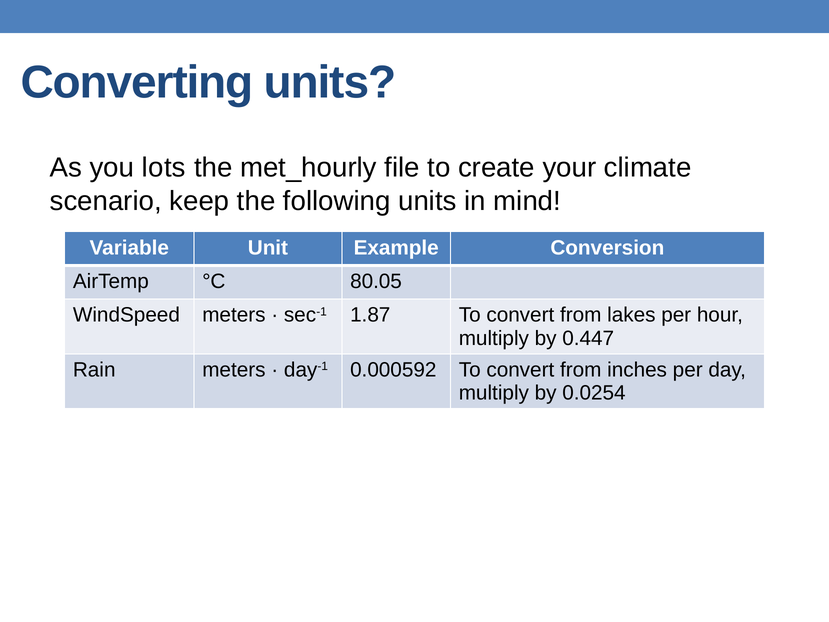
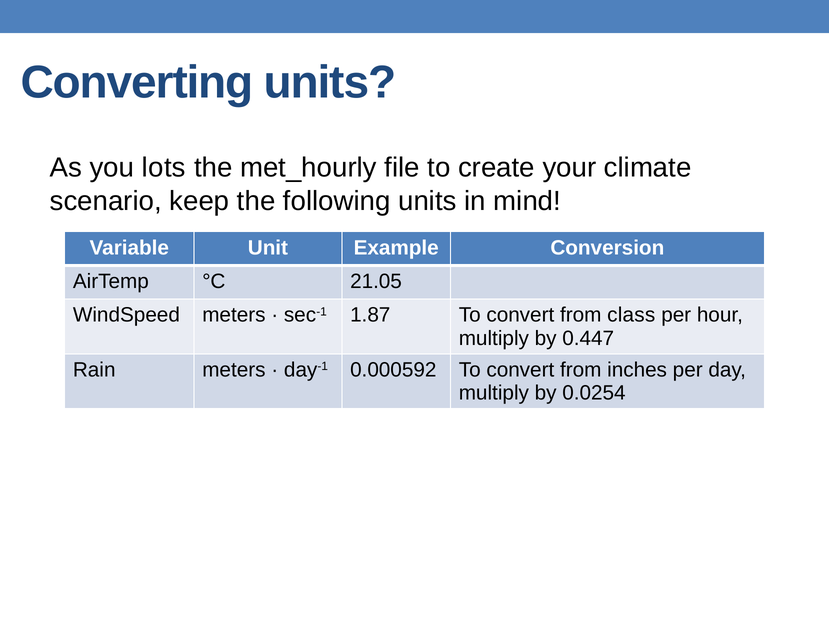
80.05: 80.05 -> 21.05 (376, 281)
lakes: lakes -> class (631, 315)
